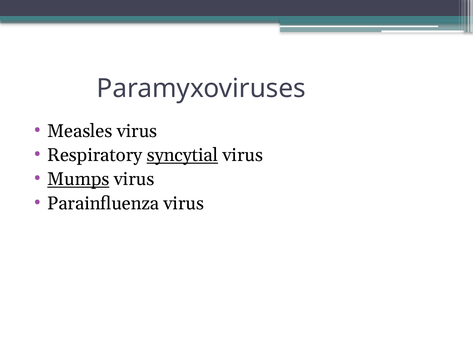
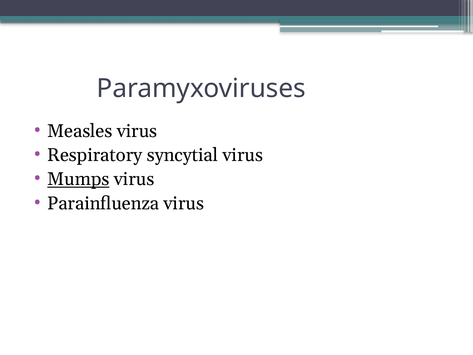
syncytial underline: present -> none (182, 155)
